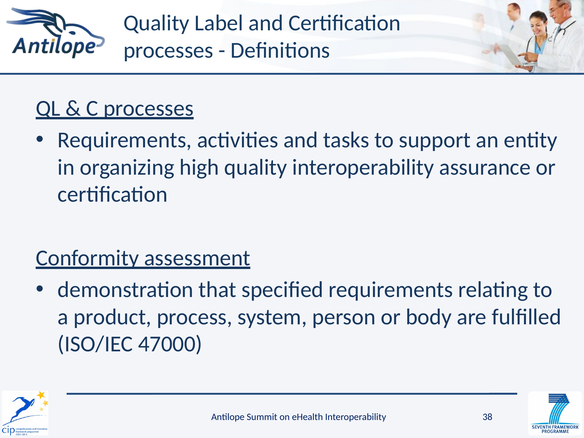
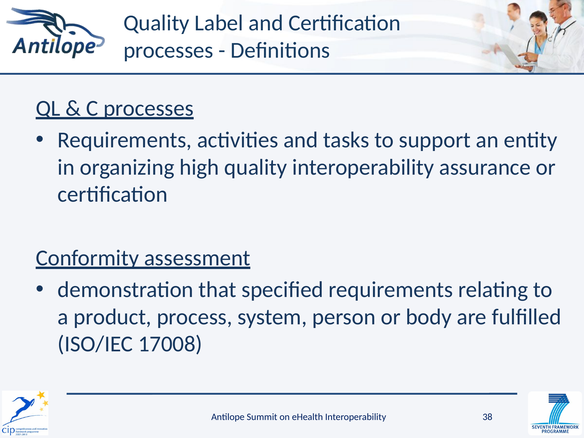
47000: 47000 -> 17008 (170, 344)
